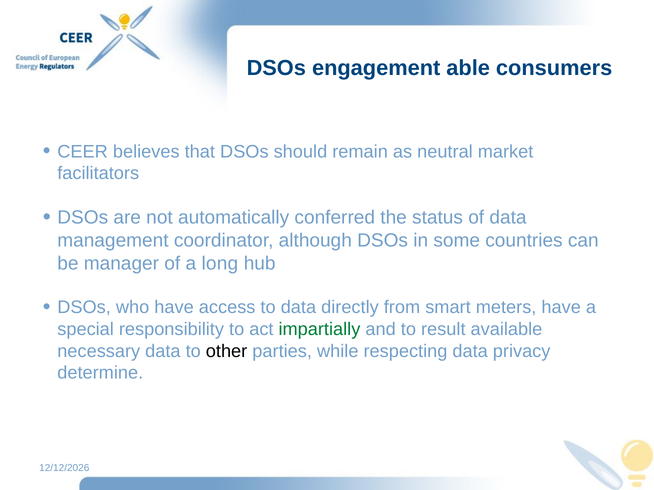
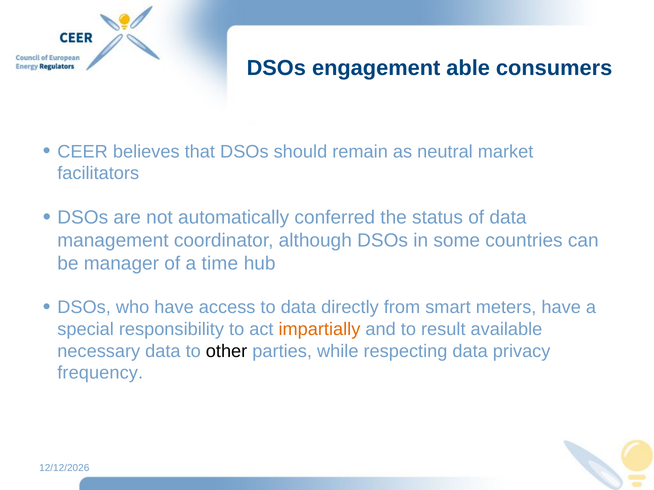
long: long -> time (220, 264)
impartially colour: green -> orange (319, 330)
determine: determine -> frequency (100, 373)
